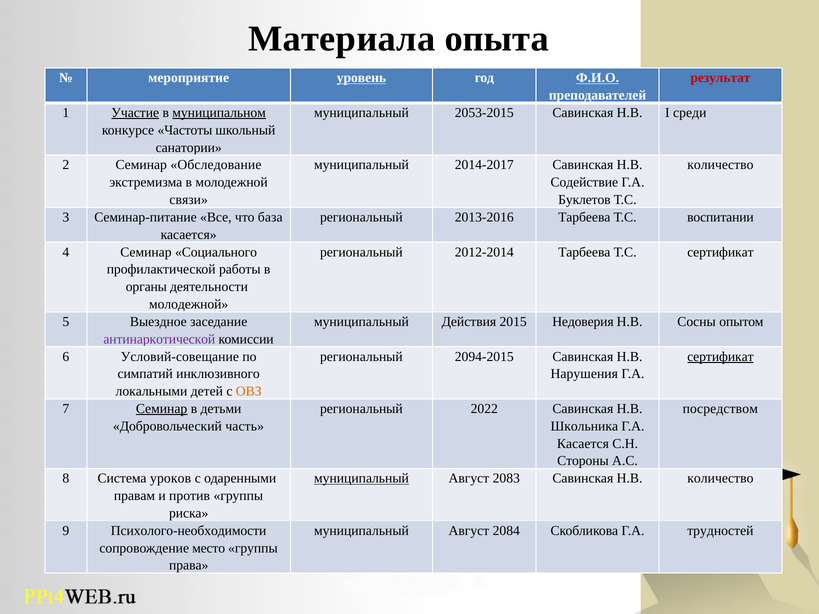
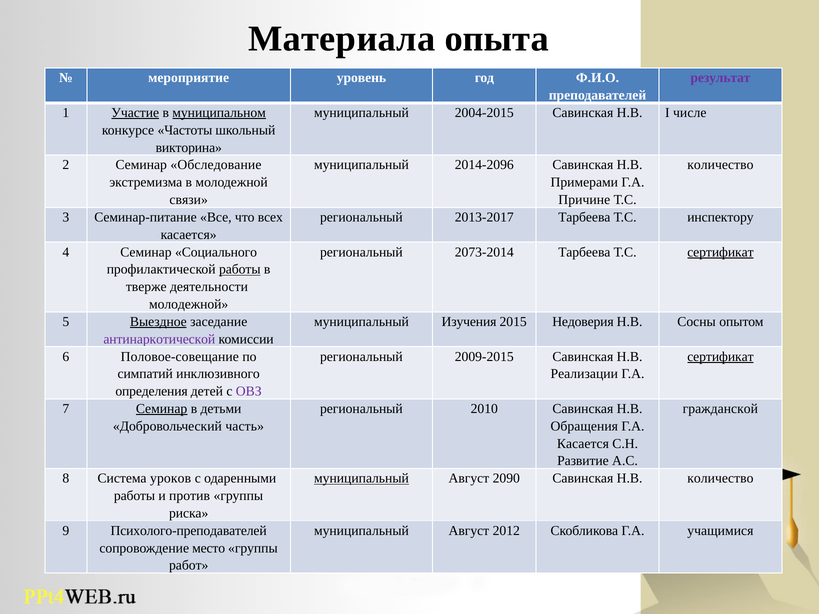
уровень underline: present -> none (361, 78)
Ф.И.О underline: present -> none (598, 78)
результат colour: red -> purple (720, 78)
2053-2015: 2053-2015 -> 2004-2015 (484, 113)
среди: среди -> числе (690, 113)
санатории: санатории -> викторина (189, 148)
2014-2017: 2014-2017 -> 2014-2096 (484, 165)
Содействие: Содействие -> Примерами (584, 182)
Буклетов: Буклетов -> Причине (584, 200)
база: база -> всех (270, 217)
2013-2016: 2013-2016 -> 2013-2017 (484, 217)
воспитании: воспитании -> инспектору (720, 217)
2012-2014: 2012-2014 -> 2073-2014 (484, 252)
сертификат underline: none -> present (720, 252)
работы underline: none -> present (240, 270)
органы: органы -> тверже (146, 287)
Выездное underline: none -> present (158, 322)
Действия: Действия -> Изучения (469, 322)
Условий-совещание: Условий-совещание -> Половое-совещание (180, 357)
2094-2015: 2094-2015 -> 2009-2015 (484, 357)
Нарушения: Нарушения -> Реализации (584, 374)
локальными: локальными -> определения (152, 391)
ОВЗ colour: orange -> purple (249, 391)
2022: 2022 -> 2010 (484, 409)
посредством: посредством -> гражданской (720, 409)
Школьника: Школьника -> Обращения (584, 426)
Стороны: Стороны -> Развитие (583, 461)
2083: 2083 -> 2090 (506, 479)
правам: правам -> работы (135, 496)
Психолого-необходимости: Психолого-необходимости -> Психолого-преподавателей (189, 531)
2084: 2084 -> 2012 (506, 531)
трудностей: трудностей -> учащимися (720, 531)
права: права -> работ (189, 566)
